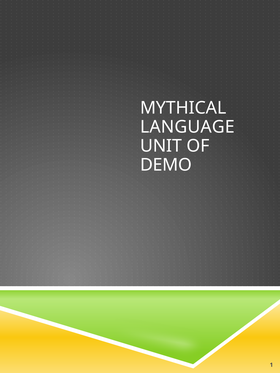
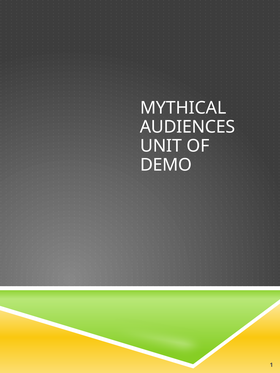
LANGUAGE: LANGUAGE -> AUDIENCES (188, 127)
